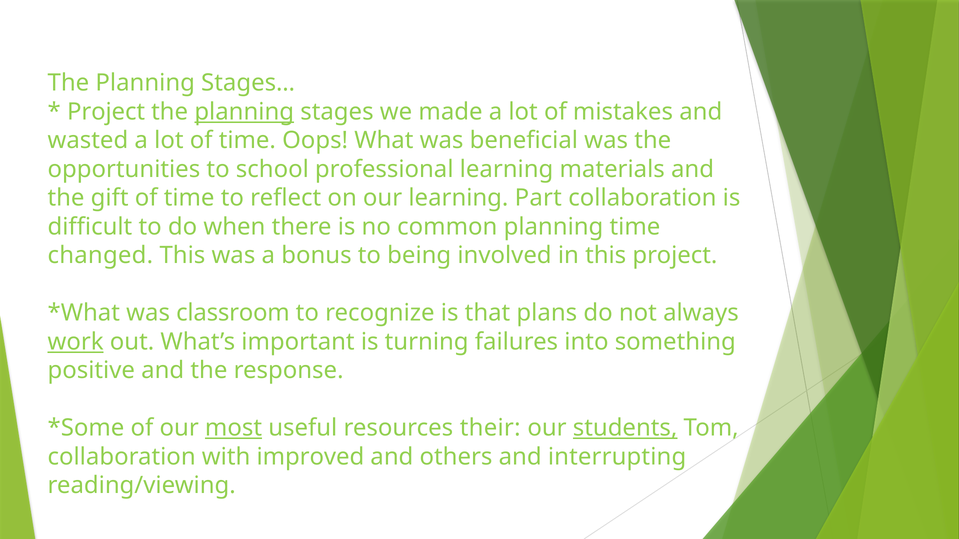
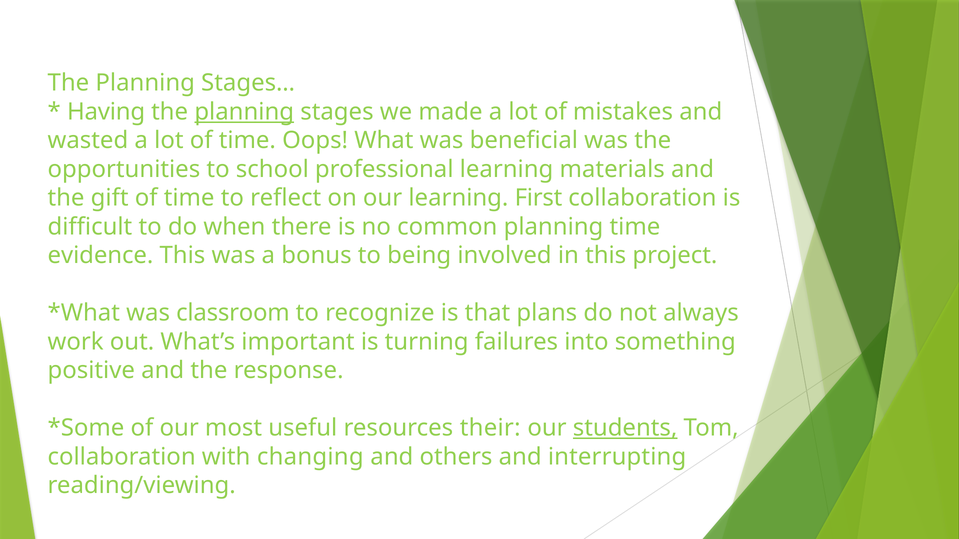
Project: Project -> Having (106, 112)
Part: Part -> First (538, 198)
changed: changed -> evidence (100, 256)
work underline: present -> none (76, 342)
most underline: present -> none (234, 428)
improved: improved -> changing (310, 457)
